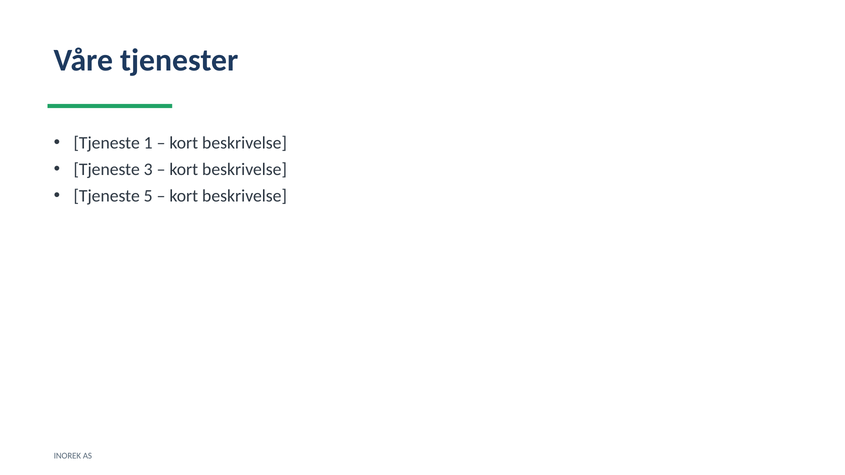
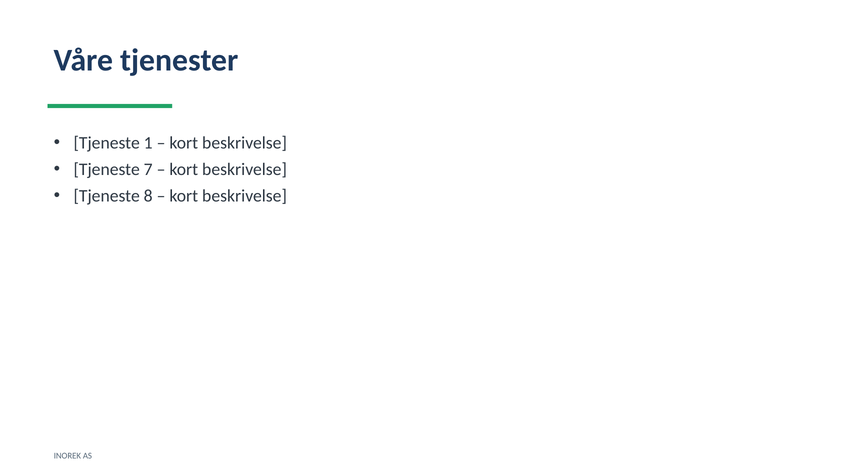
3: 3 -> 7 (148, 170)
5: 5 -> 8 (148, 196)
